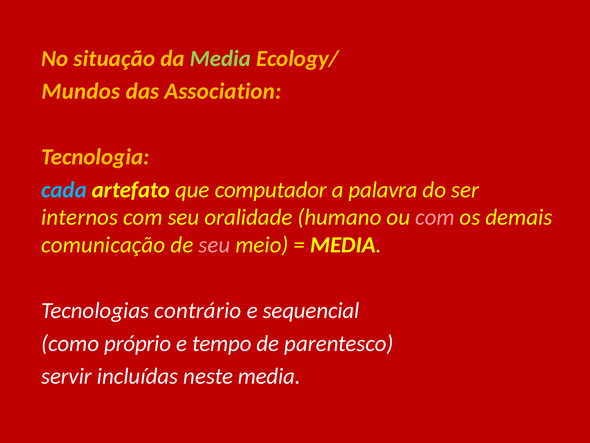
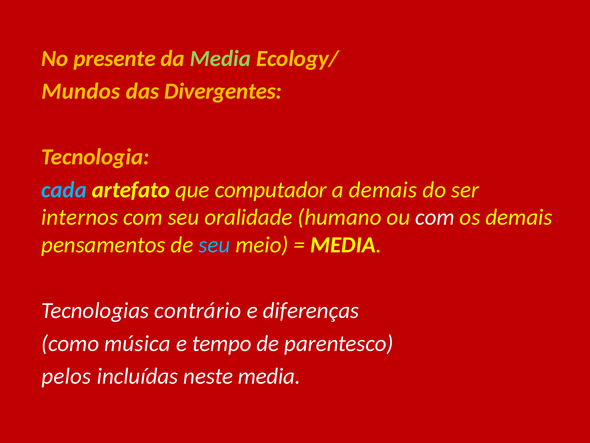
situação: situação -> presente (115, 58)
Association: Association -> Divergentes (223, 91)
a palavra: palavra -> demais (383, 190)
com colour: pink -> white (435, 217)
comunicação: comunicação -> pensamentos (103, 245)
seu colour: pink -> light blue (214, 245)
sequencial: sequencial -> diferenças (311, 310)
próprio: próprio -> música (137, 343)
servir: servir -> pelos (66, 376)
